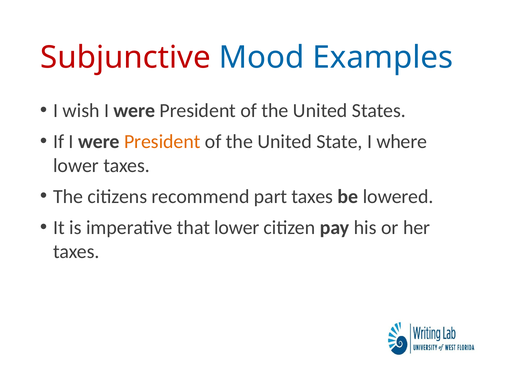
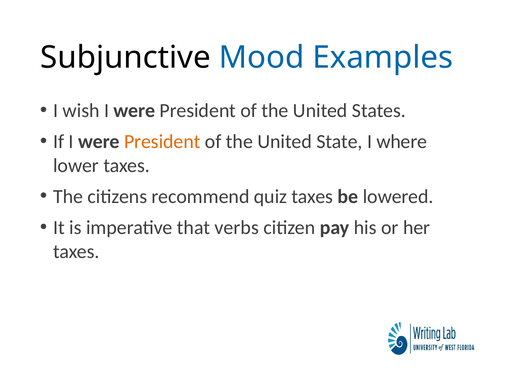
Subjunctive colour: red -> black (125, 57)
part: part -> quiz (271, 197)
that lower: lower -> verbs (237, 228)
